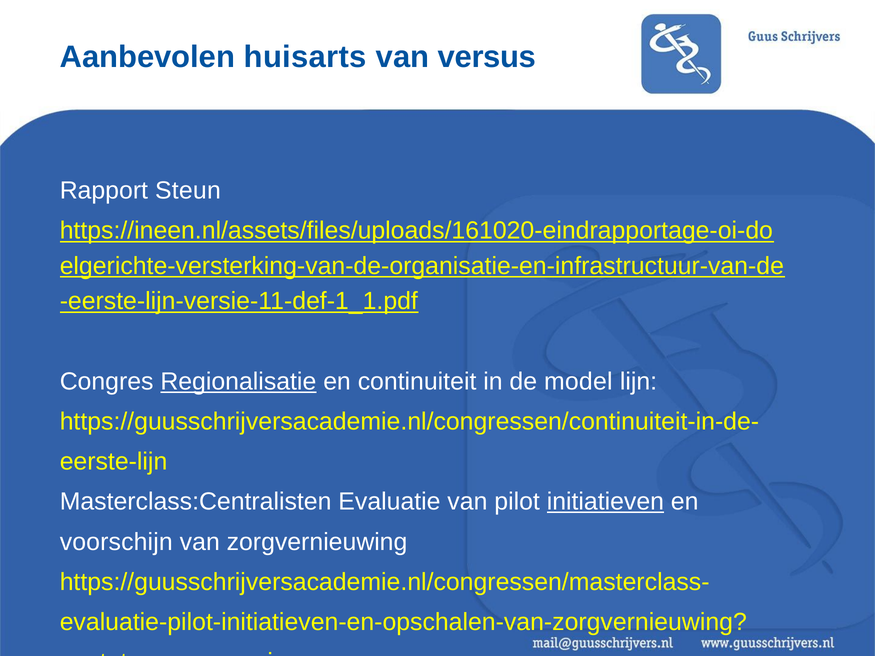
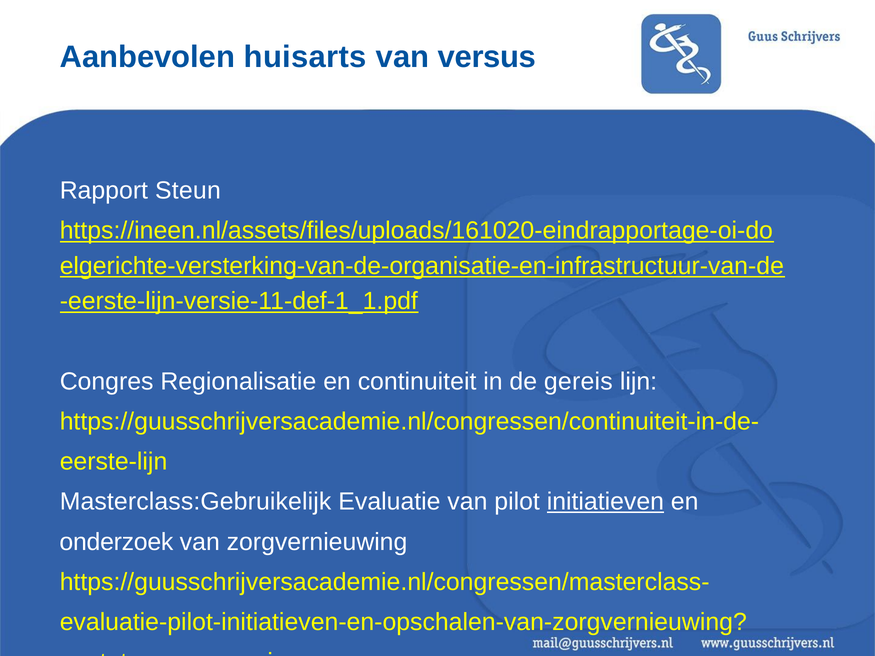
Regionalisatie underline: present -> none (238, 382)
model: model -> gereis (578, 382)
Masterclass:Centralisten: Masterclass:Centralisten -> Masterclass:Gebruikelijk (196, 502)
voorschijn: voorschijn -> onderzoek (116, 542)
